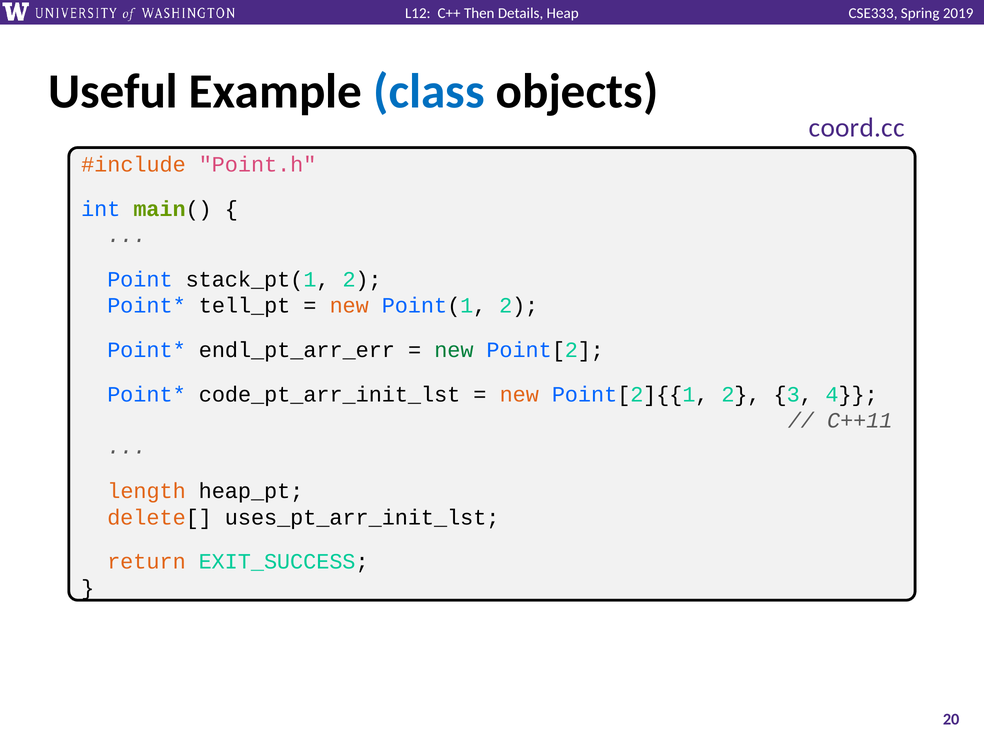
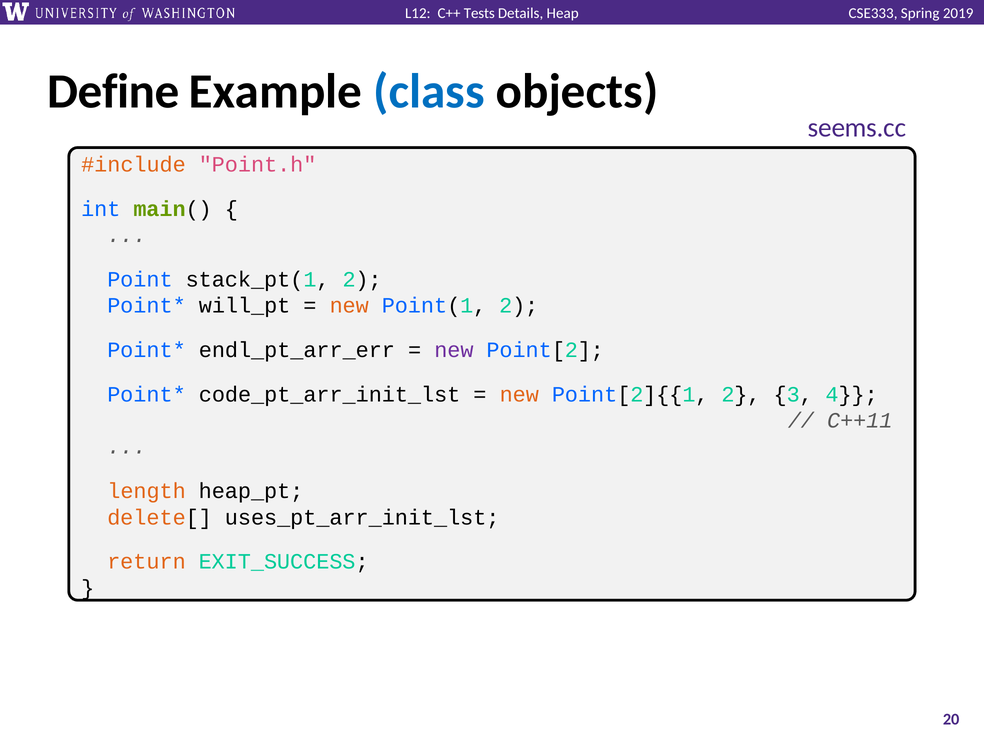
Then: Then -> Tests (479, 13)
Useful: Useful -> Define (113, 91)
coord.cc: coord.cc -> seems.cc (857, 128)
tell_pt: tell_pt -> will_pt (245, 306)
new colour: green -> purple (454, 350)
